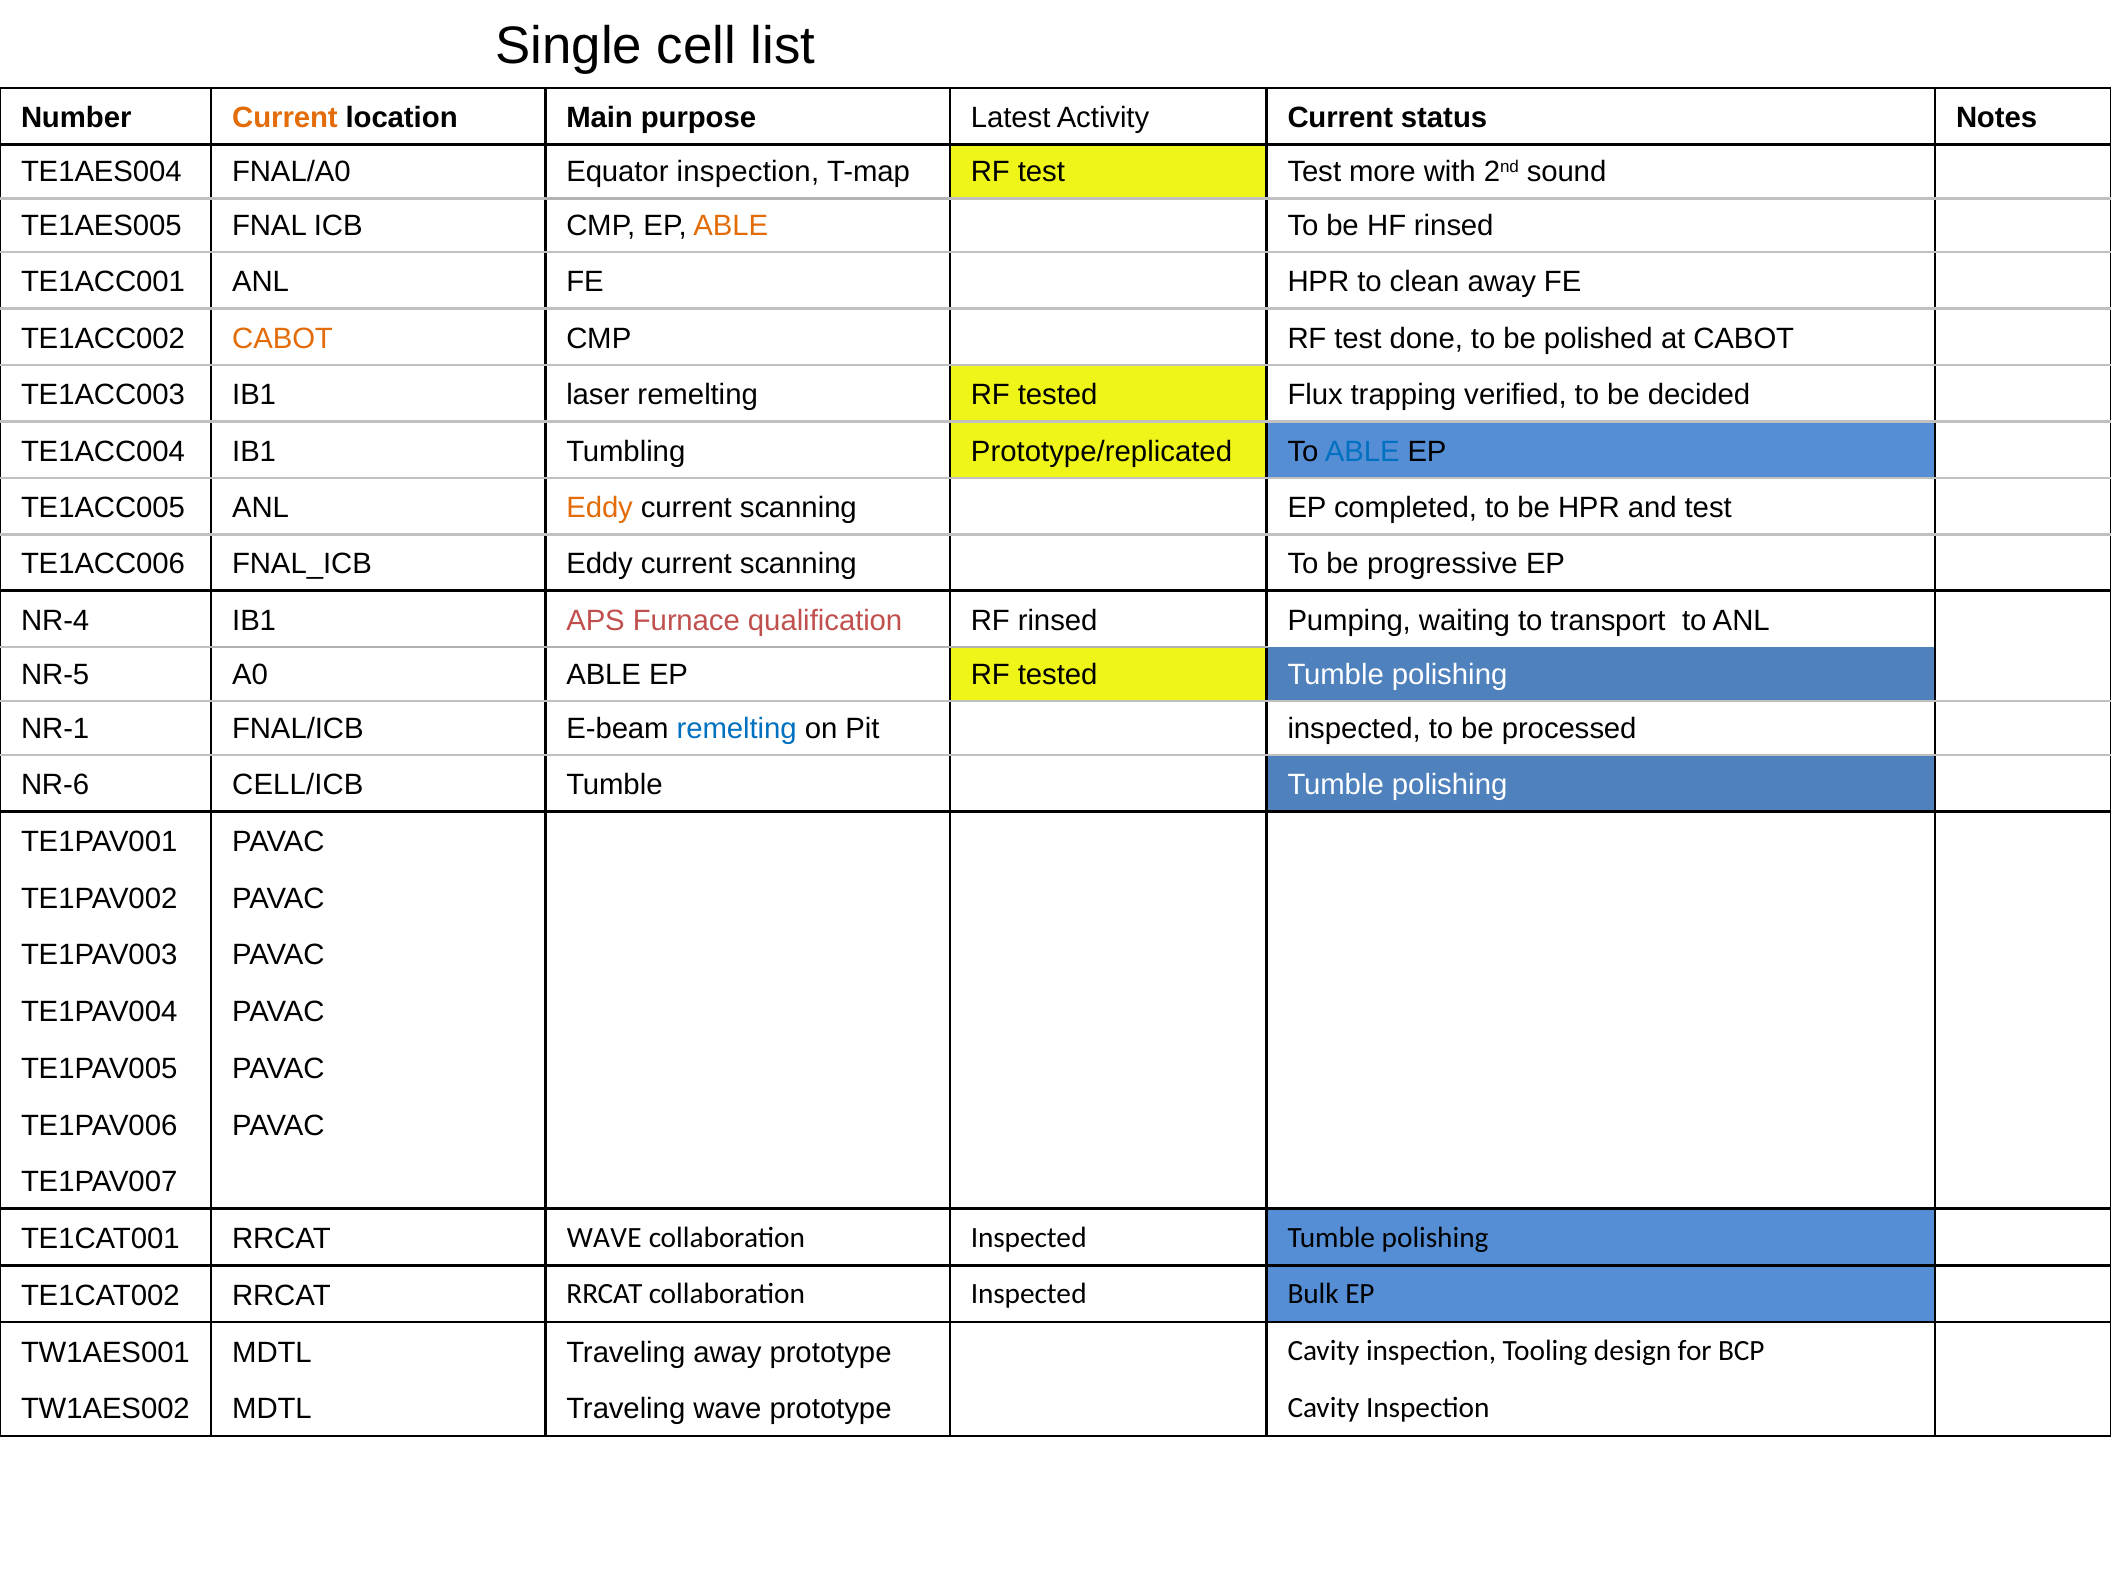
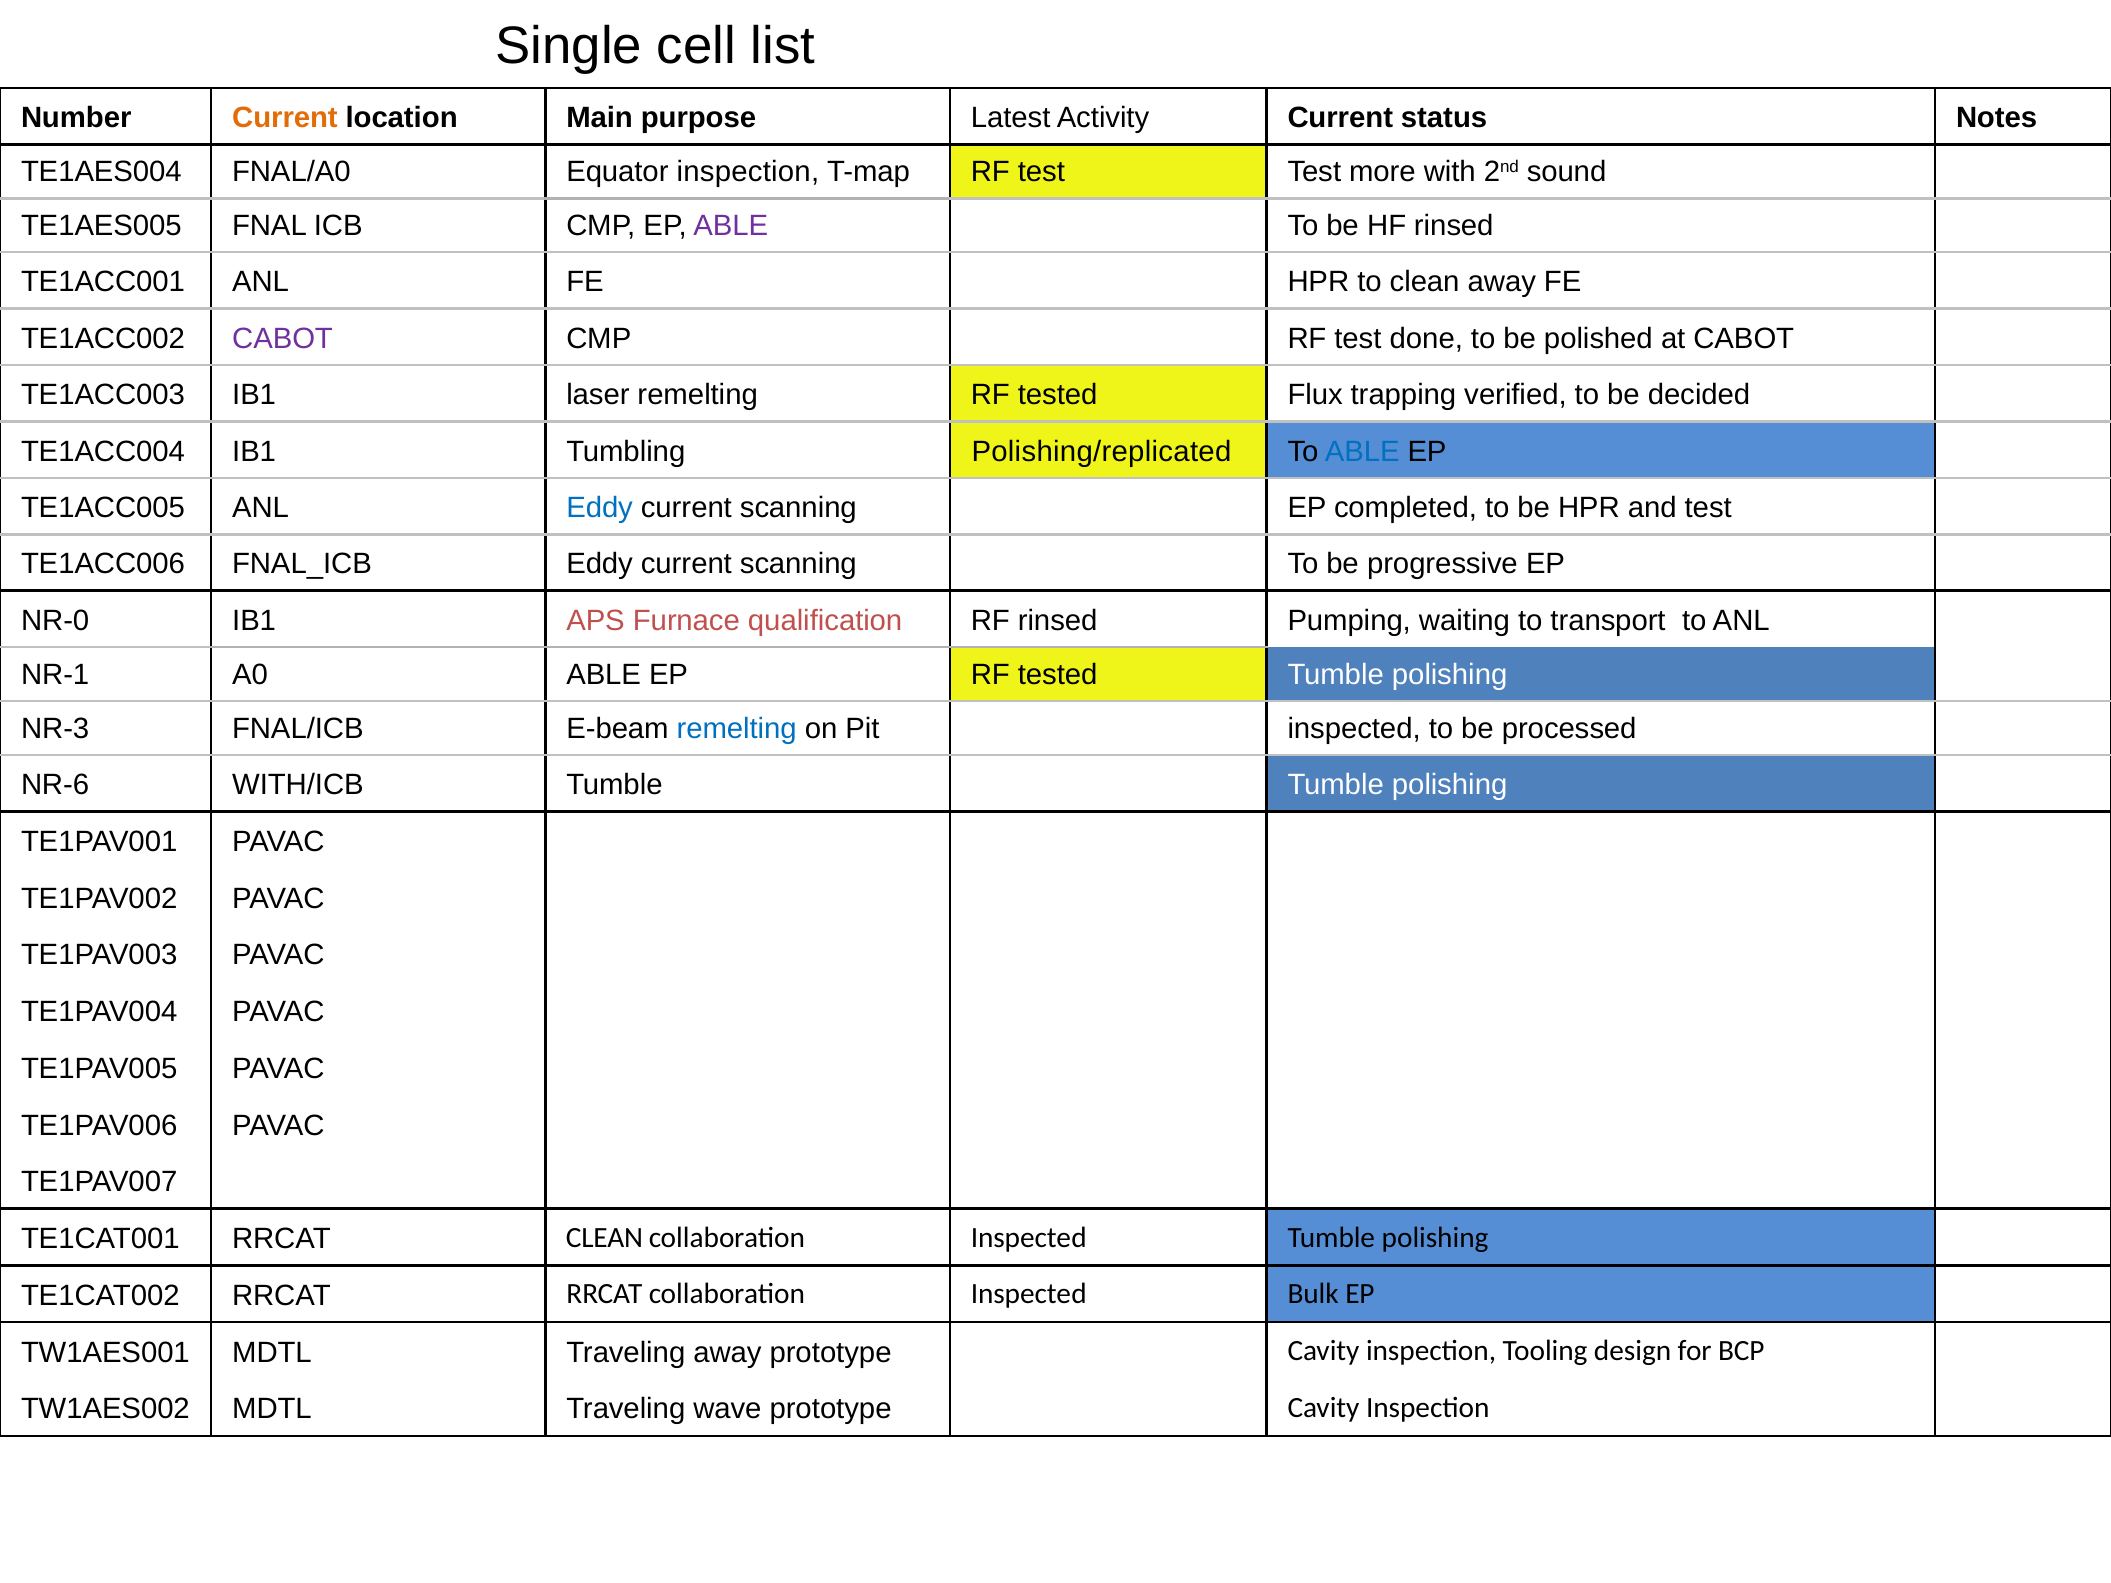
ABLE colour: orange -> purple (731, 226)
CABOT colour: orange -> purple (283, 339)
Prototype/replicated: Prototype/replicated -> Polishing/replicated (1101, 451)
Eddy colour: orange -> blue (600, 508)
NR-4: NR-4 -> NR-0 (55, 621)
NR-5: NR-5 -> NR-1 (55, 675)
NR-1: NR-1 -> NR-3 (55, 729)
CELL/ICB: CELL/ICB -> WITH/ICB (298, 785)
RRCAT WAVE: WAVE -> CLEAN (604, 1238)
